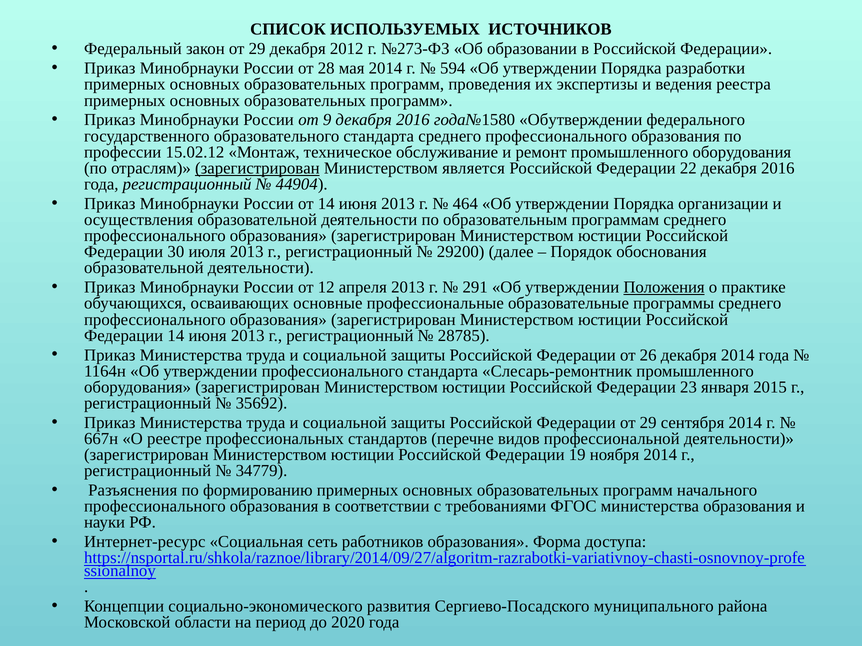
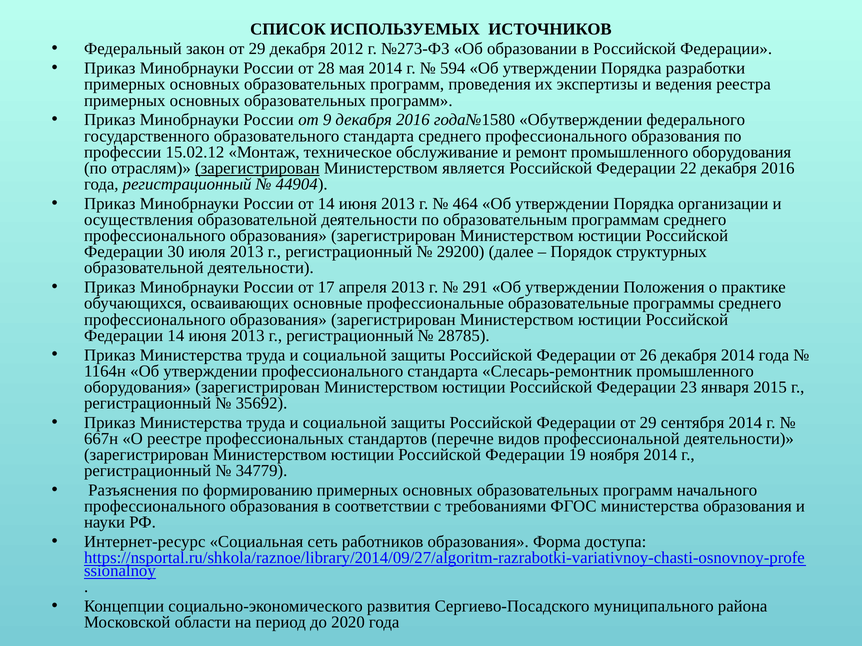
обоснования: обоснования -> структурных (661, 252)
12: 12 -> 17 (326, 288)
Положения underline: present -> none (664, 288)
